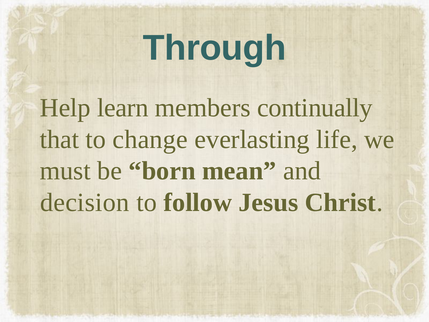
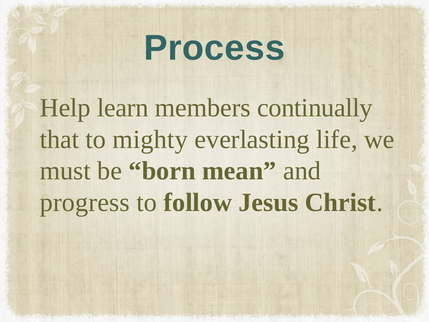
Through: Through -> Process (214, 48)
change: change -> mighty (150, 139)
decision: decision -> progress (85, 202)
